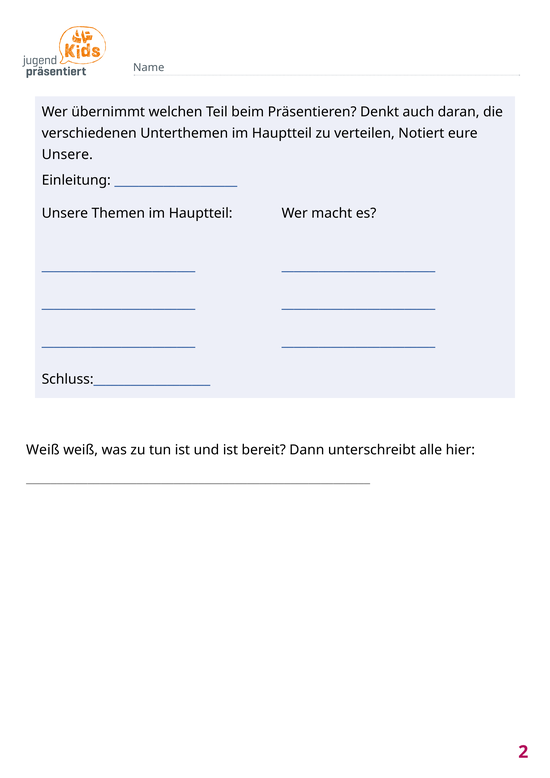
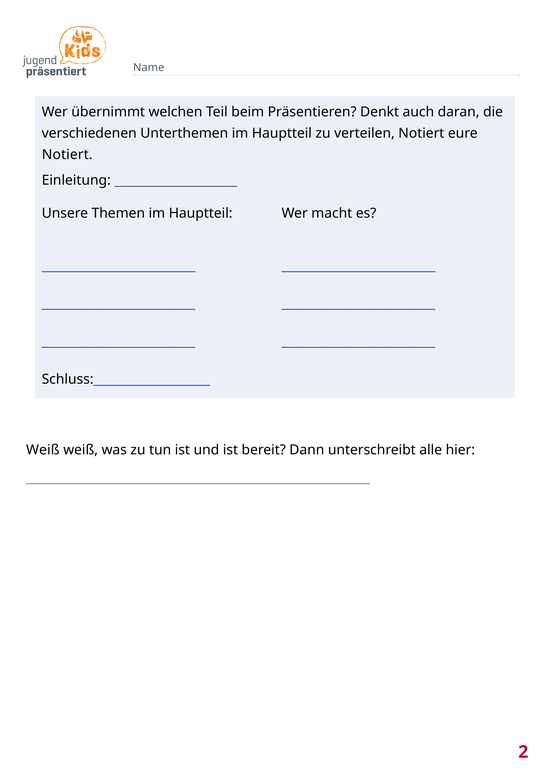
Unsere: Unsere -> Notiert (67, 154)
